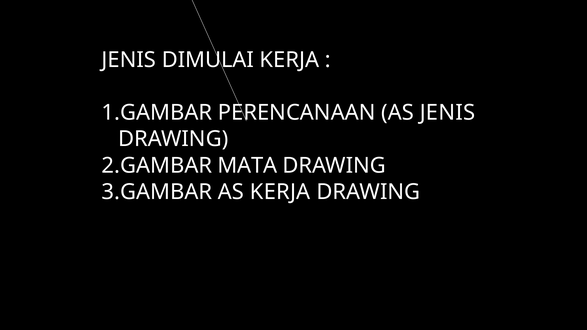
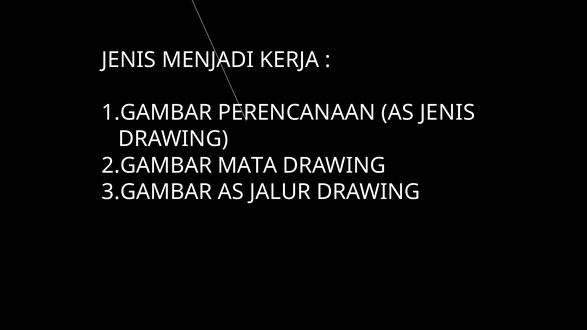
DIMULAI: DIMULAI -> MENJADI (208, 60)
AS KERJA: KERJA -> JALUR (280, 192)
